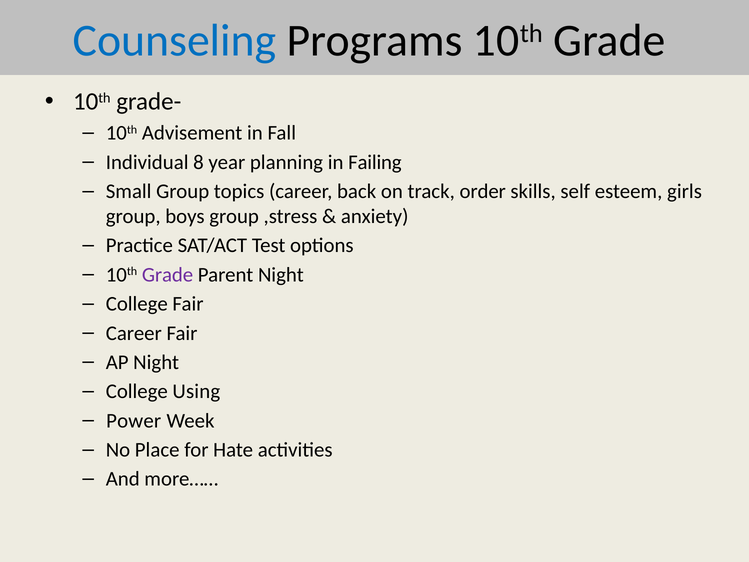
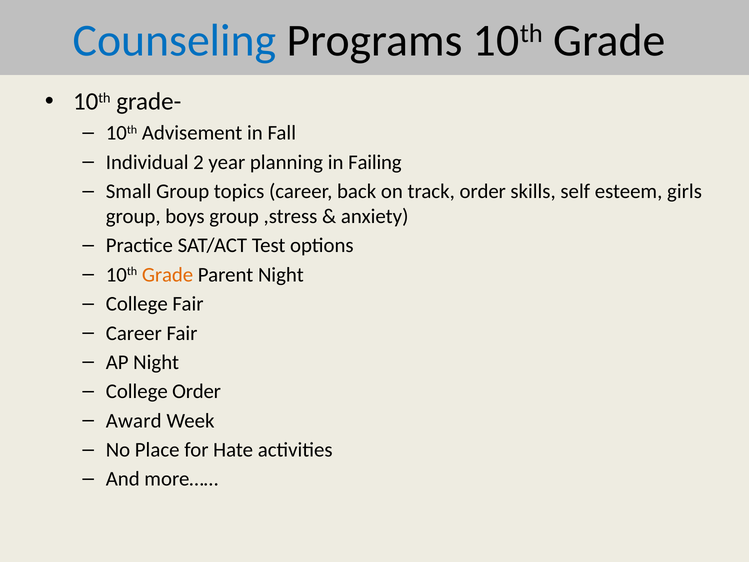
8: 8 -> 2 (198, 162)
Grade colour: purple -> orange (168, 275)
College Using: Using -> Order (197, 391)
Power: Power -> Award (134, 420)
